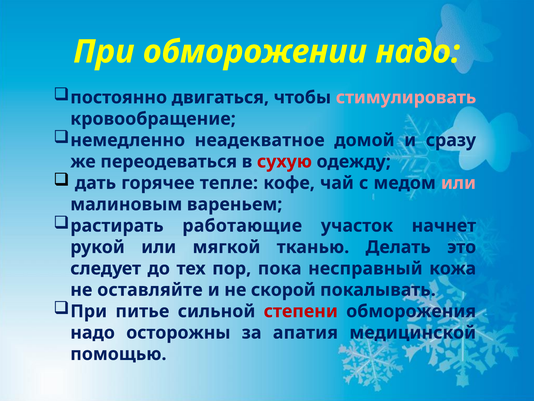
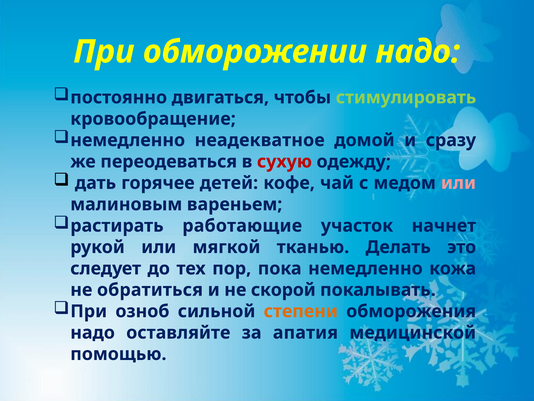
стимулировать colour: pink -> light green (406, 97)
тепле: тепле -> детей (229, 183)
пока несправный: несправный -> немедленно (365, 268)
оставляйте: оставляйте -> обратиться (150, 290)
питье: питье -> озноб (142, 311)
степени colour: red -> orange (301, 311)
осторожны: осторожны -> оставляйте (178, 332)
